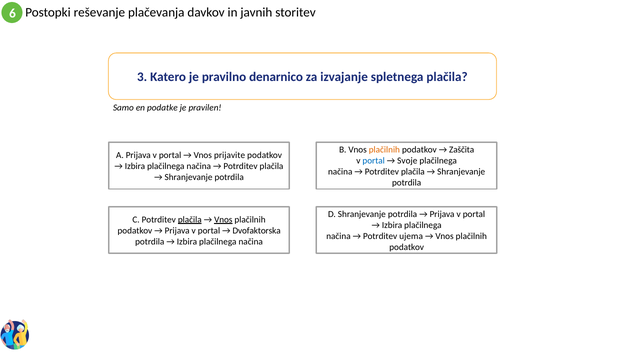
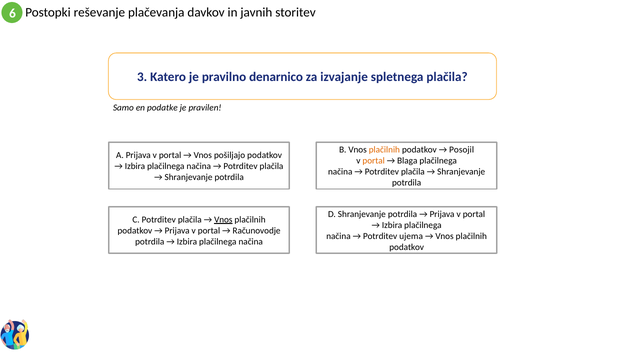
Zaščita: Zaščita -> Posojil (462, 150)
prijavite: prijavite -> pošiljajo (230, 155)
portal colour: blue -> orange (374, 161)
Svoje: Svoje -> Blaga (407, 161)
plačila underline: present -> none (190, 220)
Dvofaktorska: Dvofaktorska -> Računovodje (257, 231)
